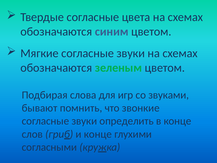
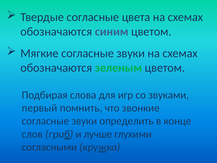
бывают: бывают -> первый (40, 108)
и конце: конце -> лучше (98, 134)
